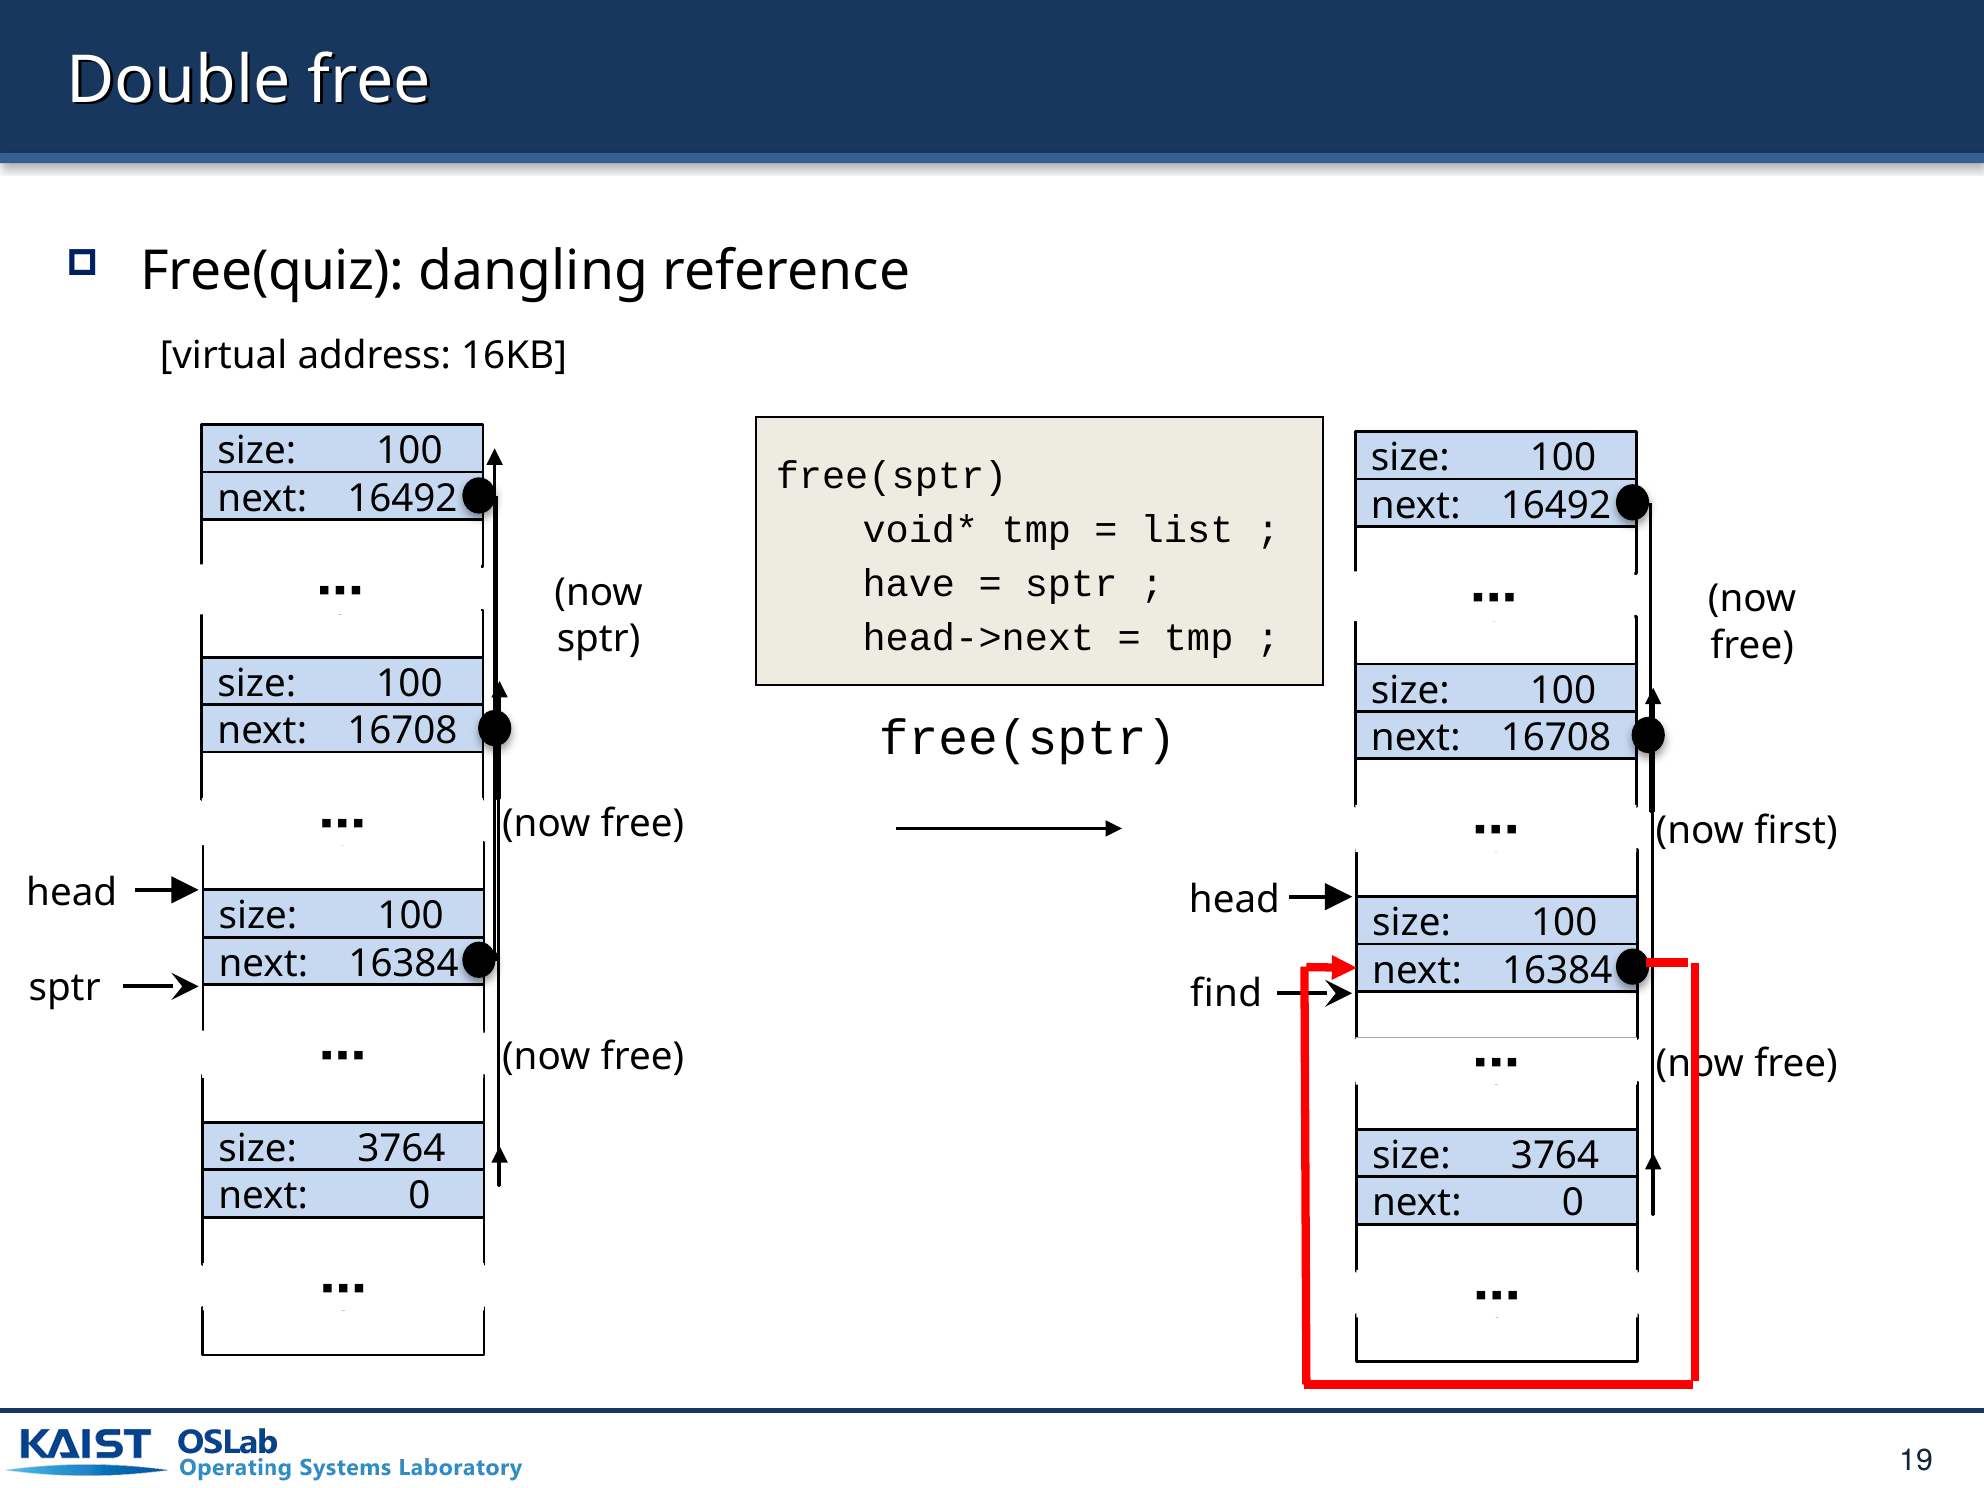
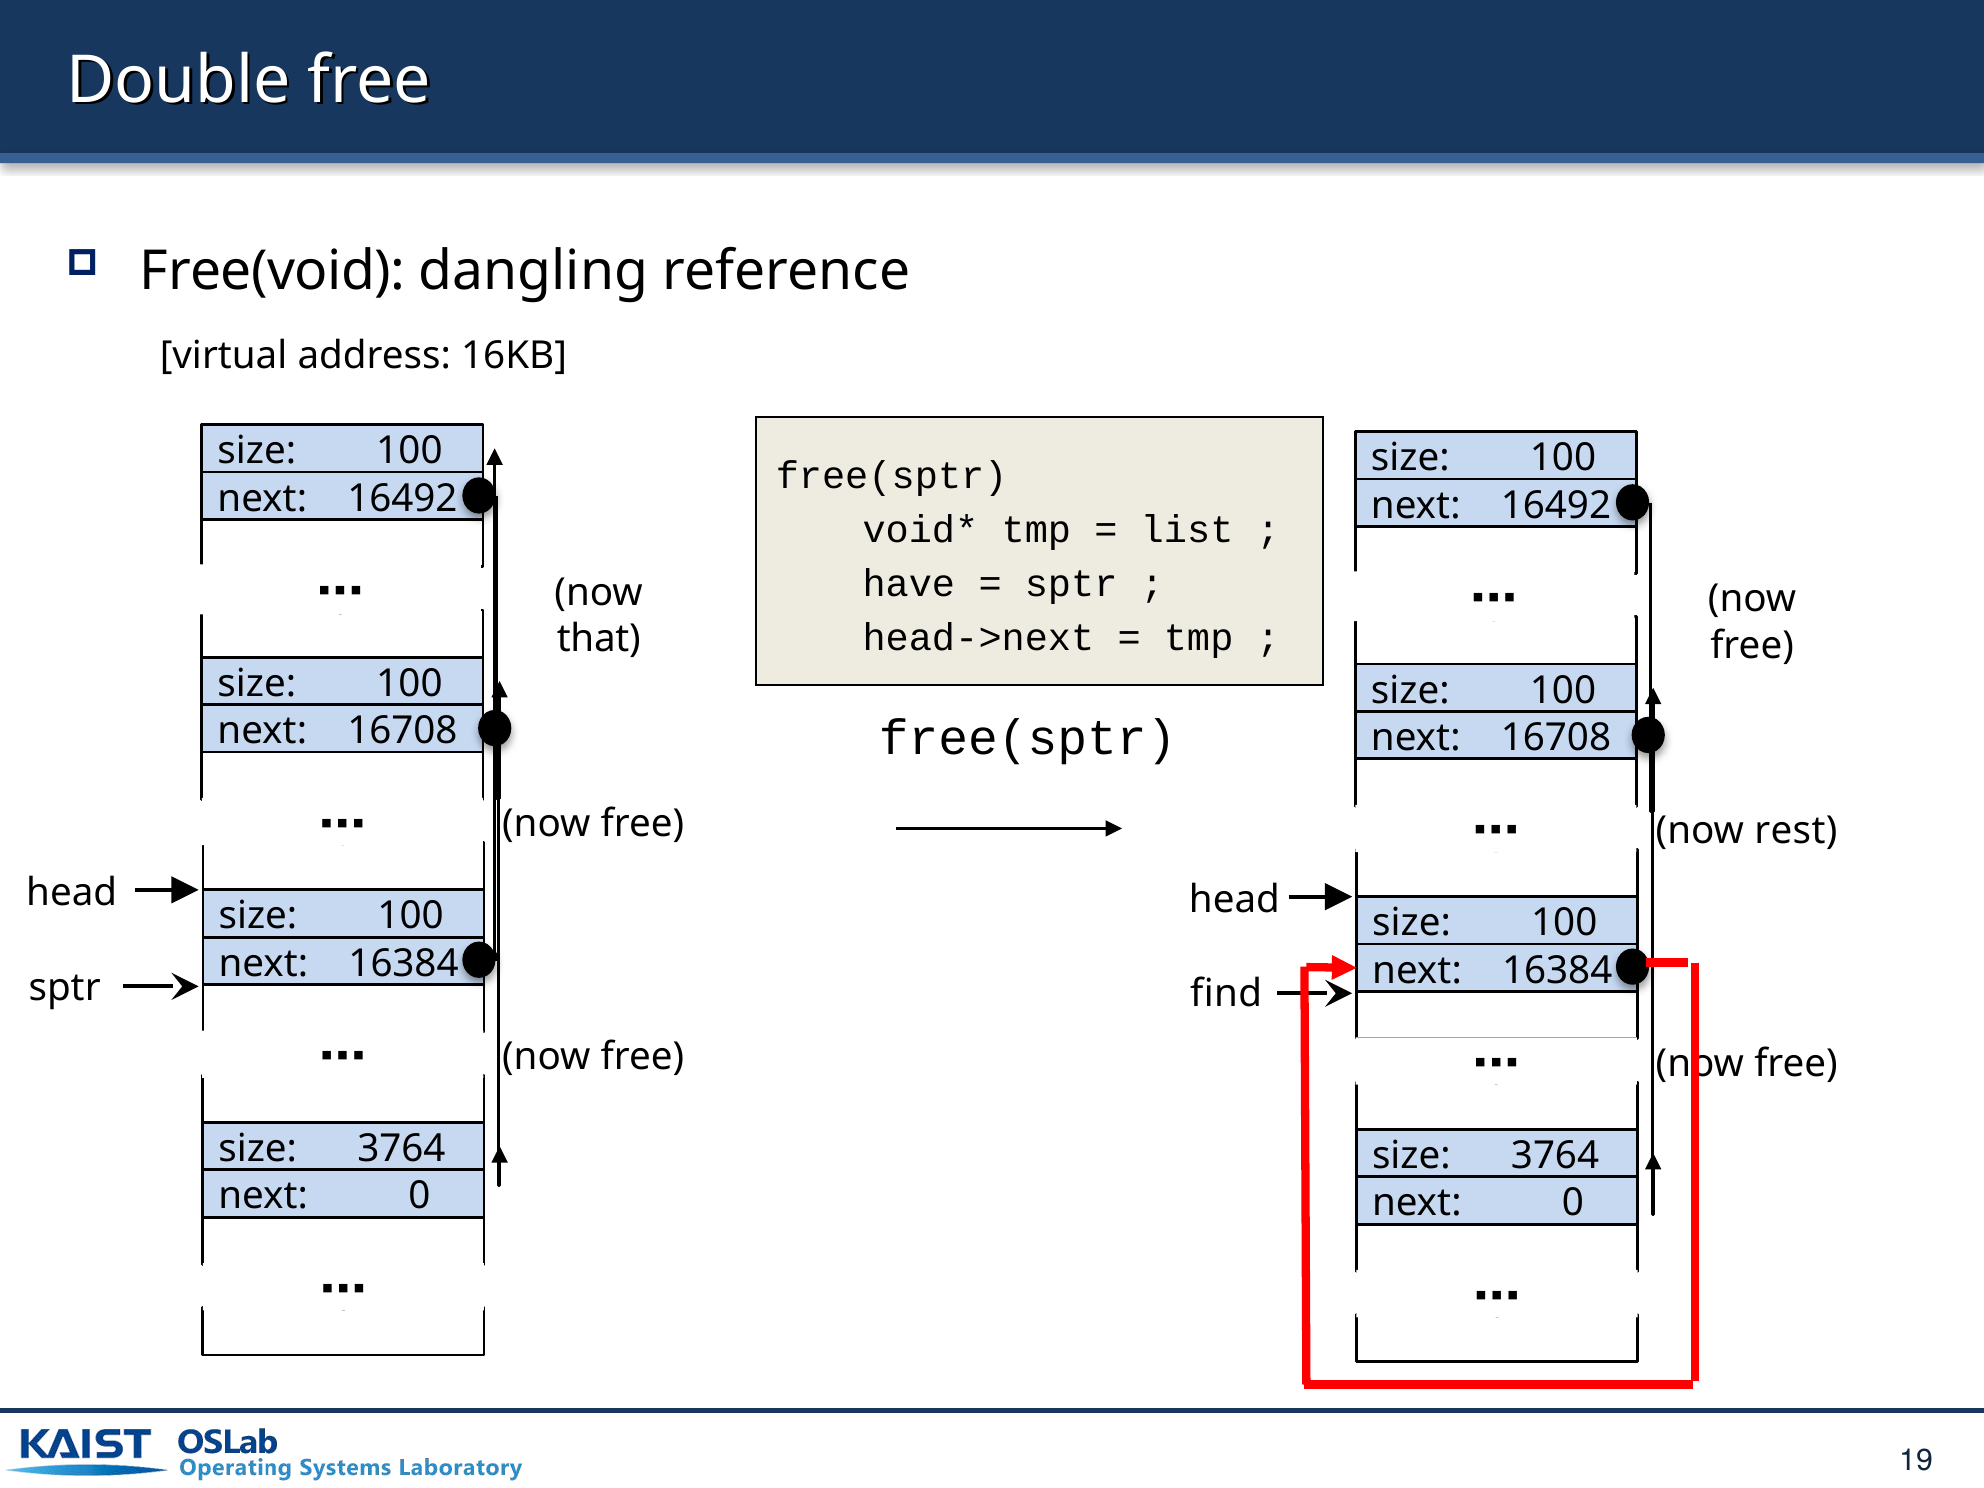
Free(quiz: Free(quiz -> Free(void (273, 271)
sptr: sptr -> that (599, 639)
first: first -> rest (1796, 831)
